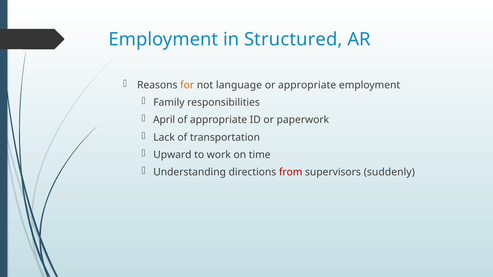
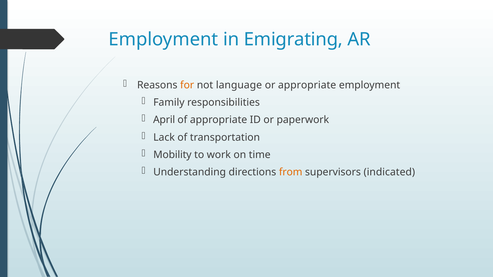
Structured: Structured -> Emigrating (293, 39)
Upward: Upward -> Mobility (172, 155)
from colour: red -> orange (291, 172)
suddenly: suddenly -> indicated (389, 172)
